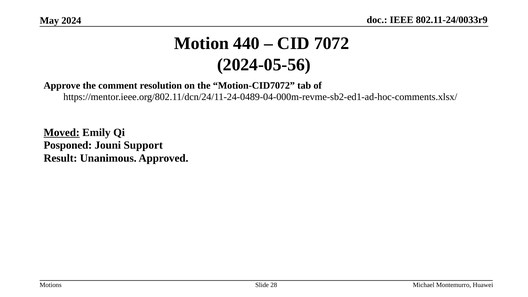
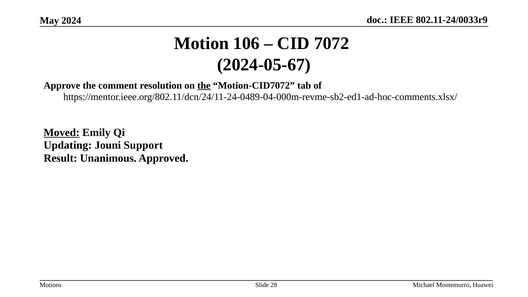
440: 440 -> 106 (247, 43)
2024-05-56: 2024-05-56 -> 2024-05-67 (264, 65)
the underline: none -> present (204, 86)
Posponed: Posponed -> Updating (68, 145)
